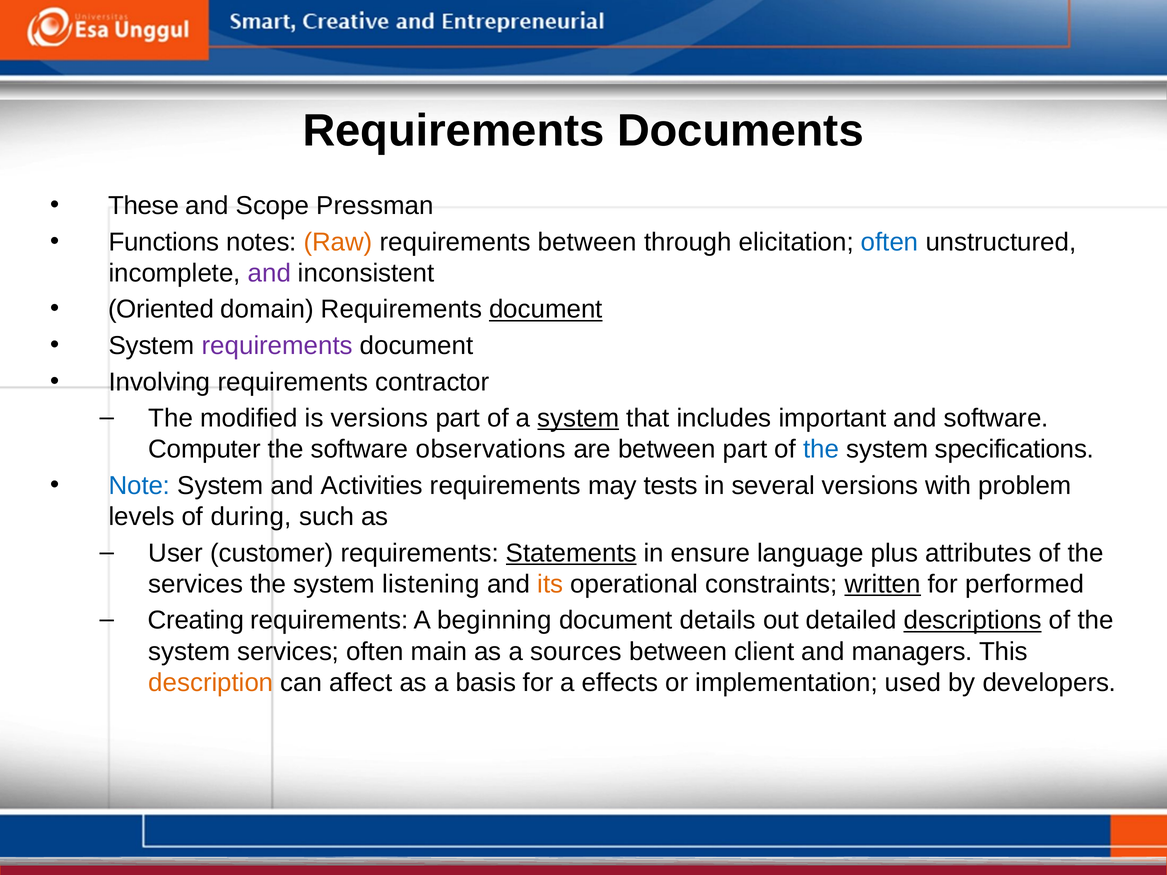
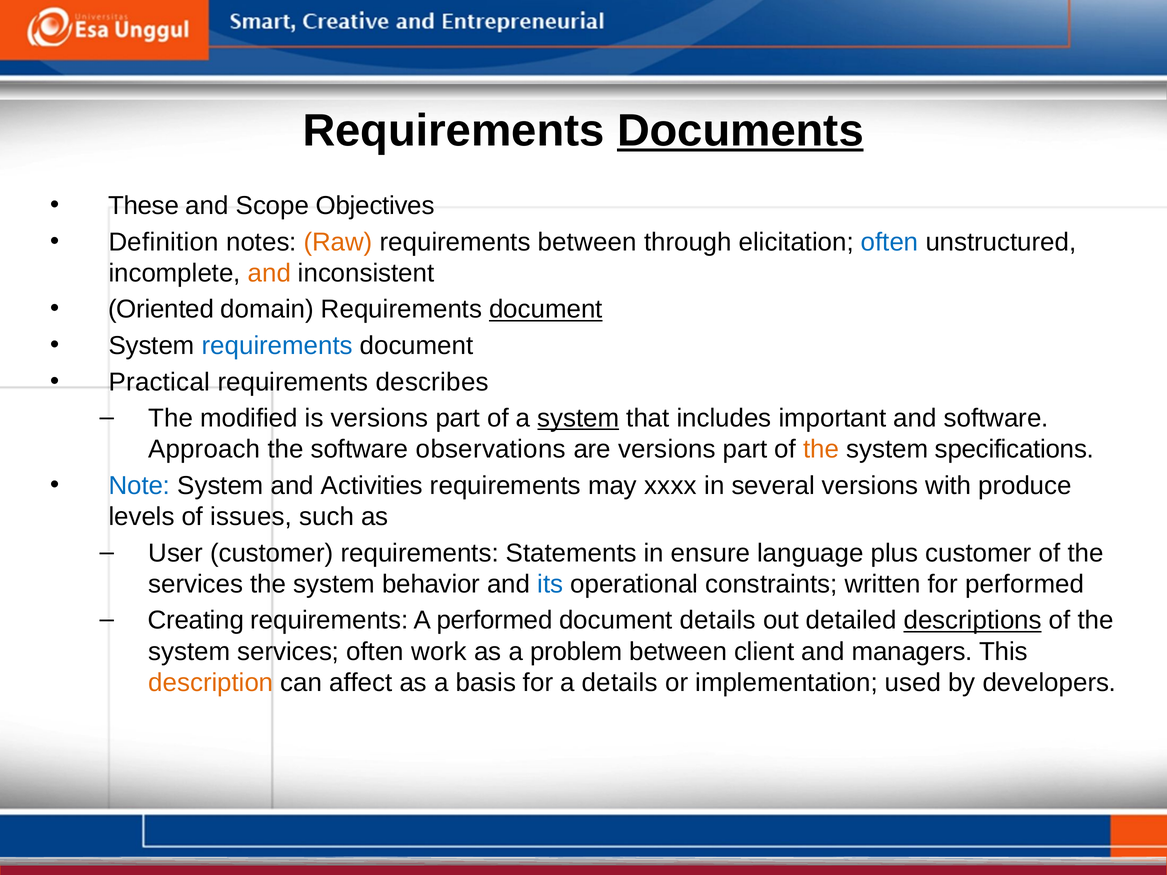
Documents underline: none -> present (740, 131)
Pressman: Pressman -> Objectives (375, 206)
Functions: Functions -> Definition (164, 242)
and colour: purple -> orange (269, 273)
requirements colour: purple -> blue (277, 346)
Involving: Involving -> Practical (159, 382)
contractor: contractor -> describes (432, 382)
Computer: Computer -> Approach (204, 450)
are between: between -> versions (667, 450)
the colour: blue -> orange (821, 450)
tests: tests -> xxxx (670, 486)
problem: problem -> produce (1025, 486)
during: during -> issues (251, 517)
Statements underline: present -> none (571, 553)
plus attributes: attributes -> customer (978, 553)
listening: listening -> behavior (431, 584)
its colour: orange -> blue (550, 584)
written underline: present -> none (883, 584)
A beginning: beginning -> performed (495, 621)
main: main -> work (439, 652)
sources: sources -> problem (576, 652)
a effects: effects -> details (620, 683)
